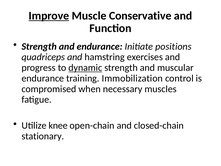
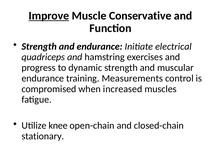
positions: positions -> electrical (173, 46)
dynamic underline: present -> none (85, 68)
Immobilization: Immobilization -> Measurements (132, 78)
necessary: necessary -> increased (123, 89)
